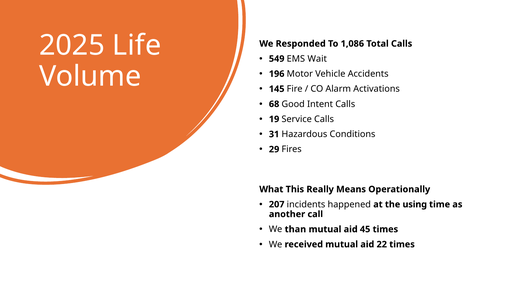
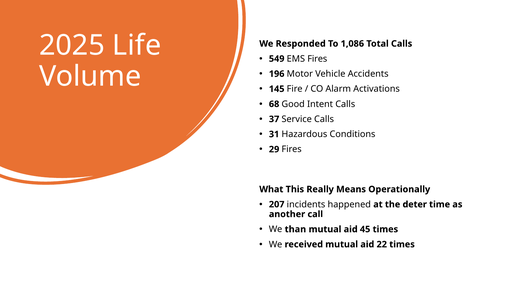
EMS Wait: Wait -> Fires (317, 59)
19: 19 -> 37 (274, 119)
using: using -> deter (415, 205)
